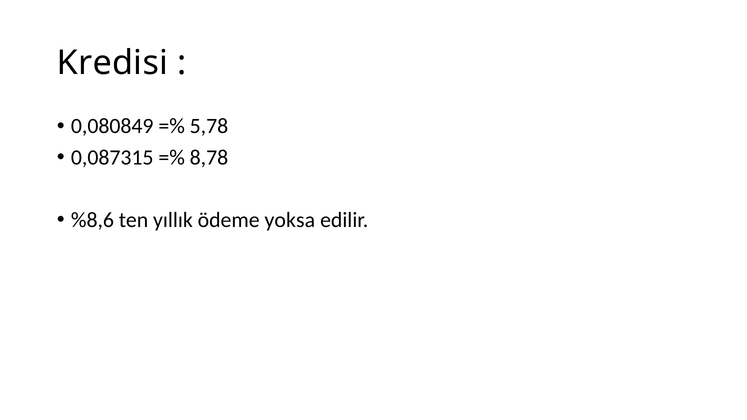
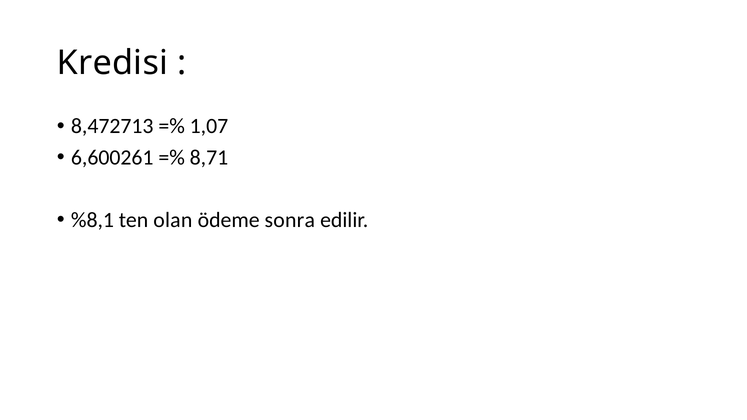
0,080849: 0,080849 -> 8,472713 (112, 126)
5,78: 5,78 -> 1,07 (209, 126)
0,087315: 0,087315 -> 6,600261 (112, 158)
8,78: 8,78 -> 8,71 (209, 158)
%8,6: %8,6 -> %8,1 (92, 220)
yıllık: yıllık -> olan (173, 220)
yoksa: yoksa -> sonra (290, 220)
